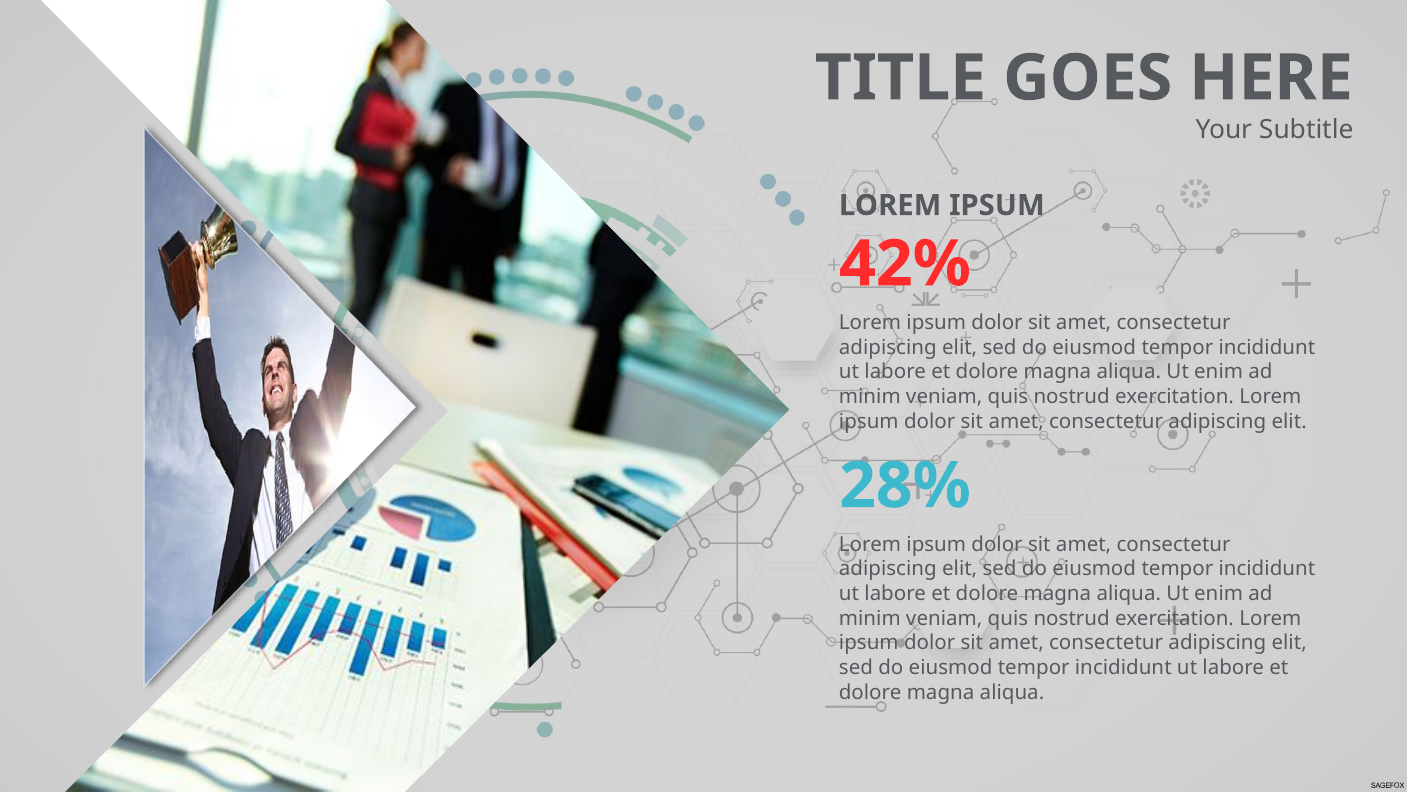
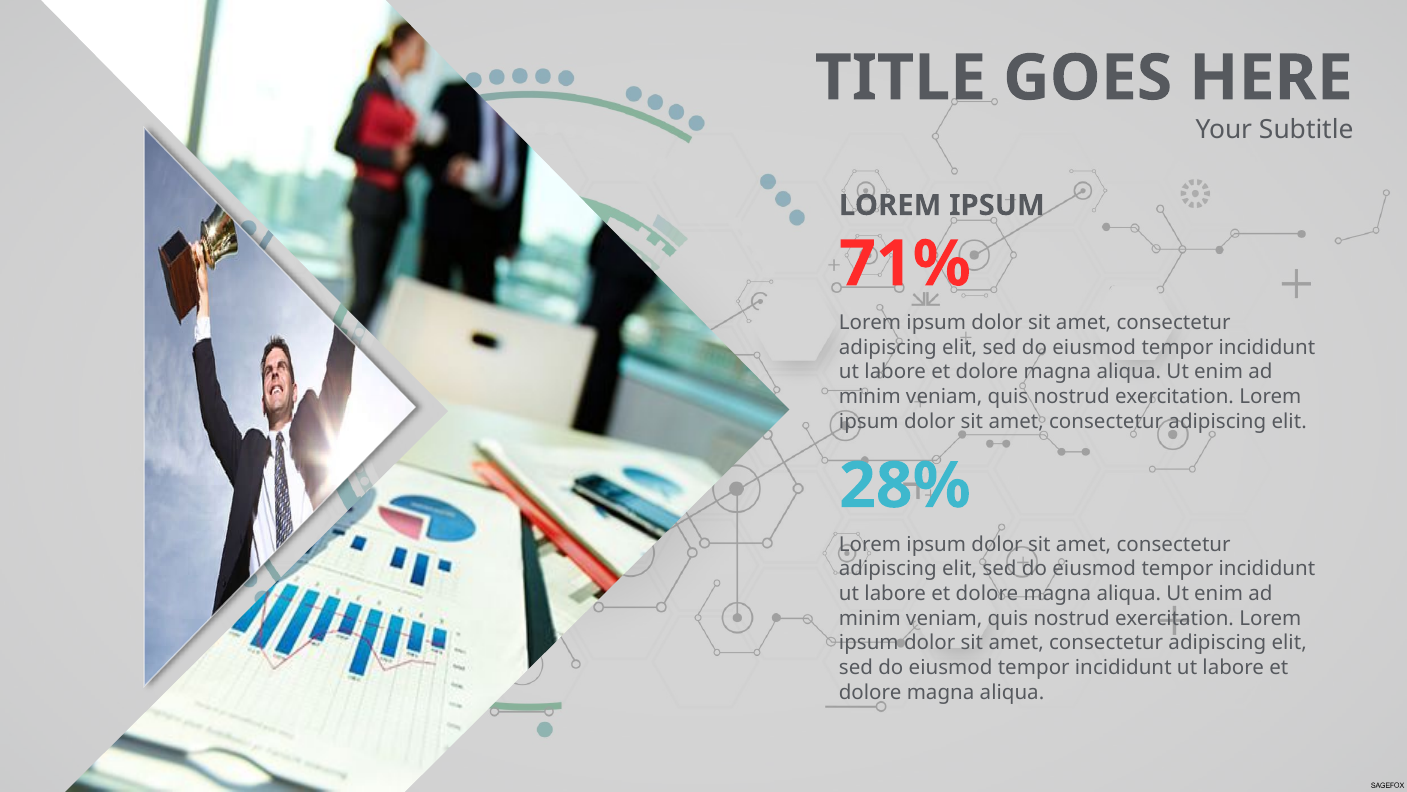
42%: 42% -> 71% (905, 264)
